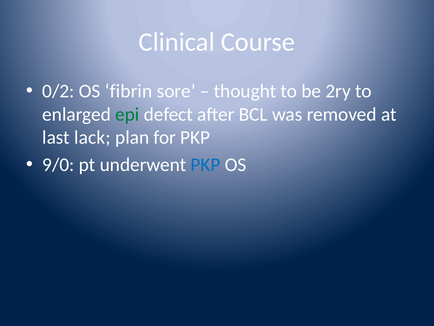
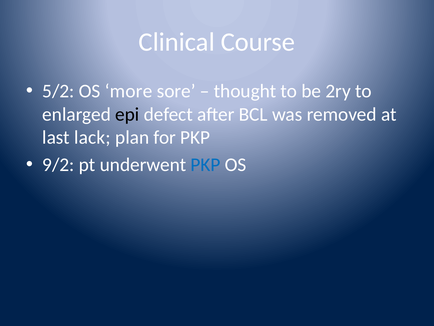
0/2: 0/2 -> 5/2 (58, 91)
fibrin: fibrin -> more (129, 91)
epi colour: green -> black (127, 114)
9/0: 9/0 -> 9/2 (58, 164)
